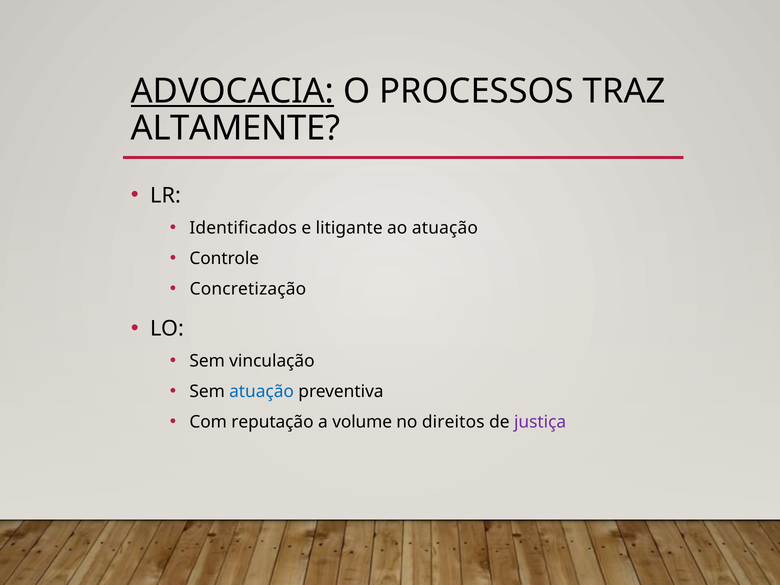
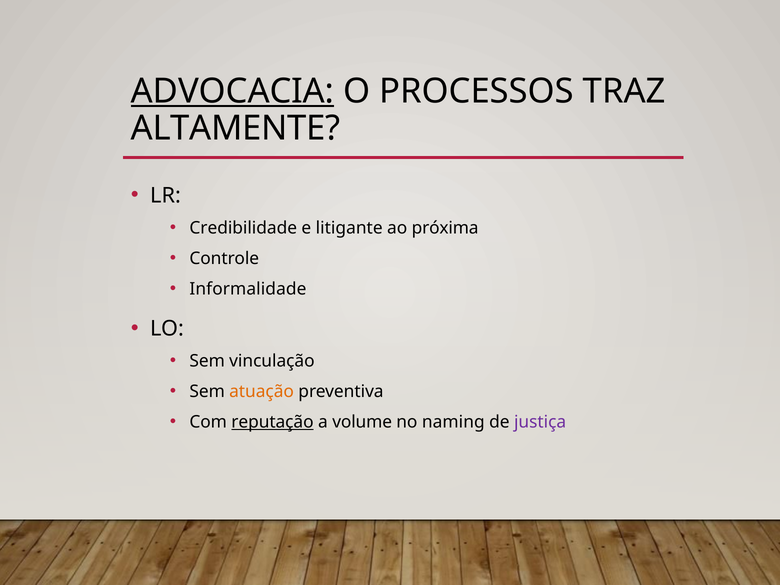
Identificados: Identificados -> Credibilidade (243, 228)
ao atuação: atuação -> próxima (445, 228)
Concretização: Concretização -> Informalidade (248, 289)
atuação colour: blue -> orange (262, 392)
reputação underline: none -> present (273, 422)
direitos: direitos -> naming (453, 422)
